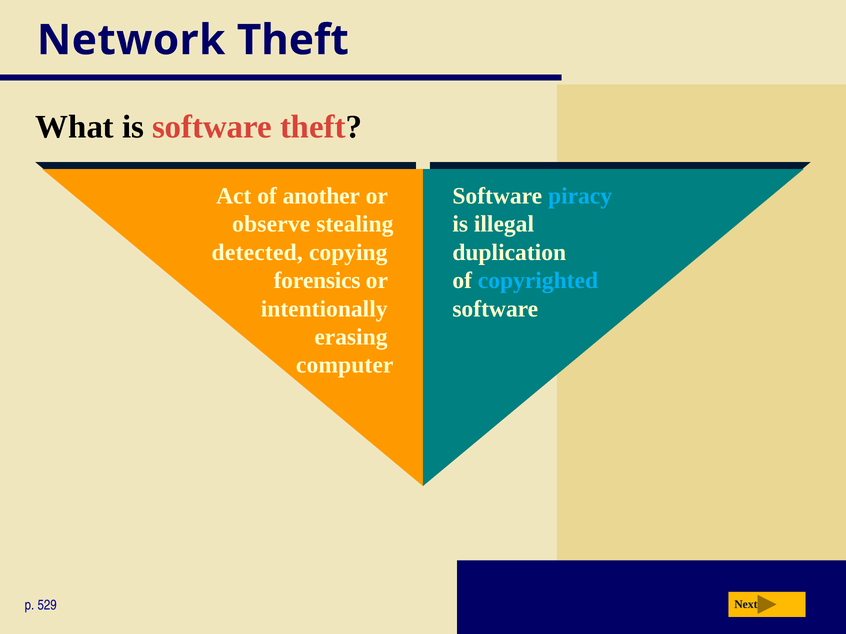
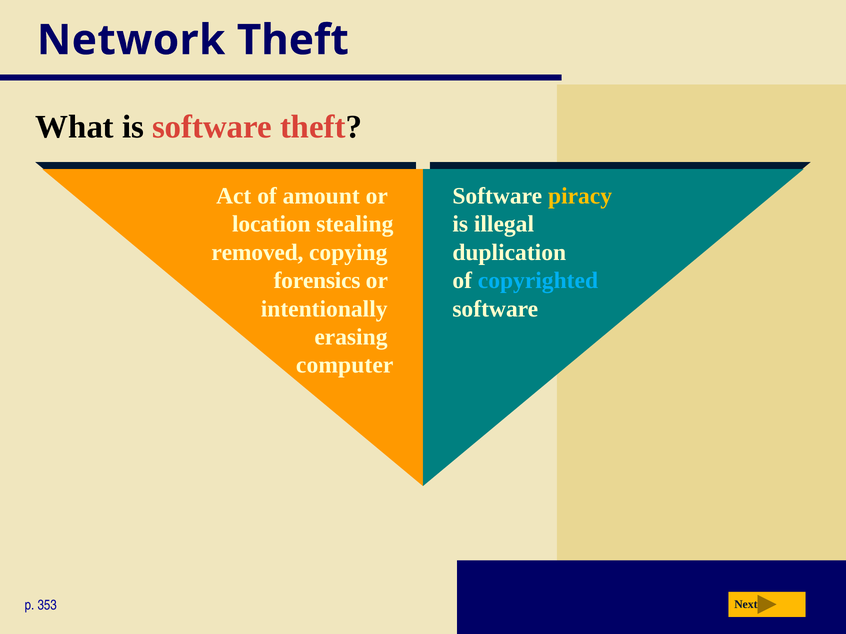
another: another -> amount (321, 196)
piracy colour: light blue -> yellow (580, 196)
observe: observe -> location (271, 224)
detected: detected -> removed (257, 253)
529: 529 -> 353 (47, 606)
